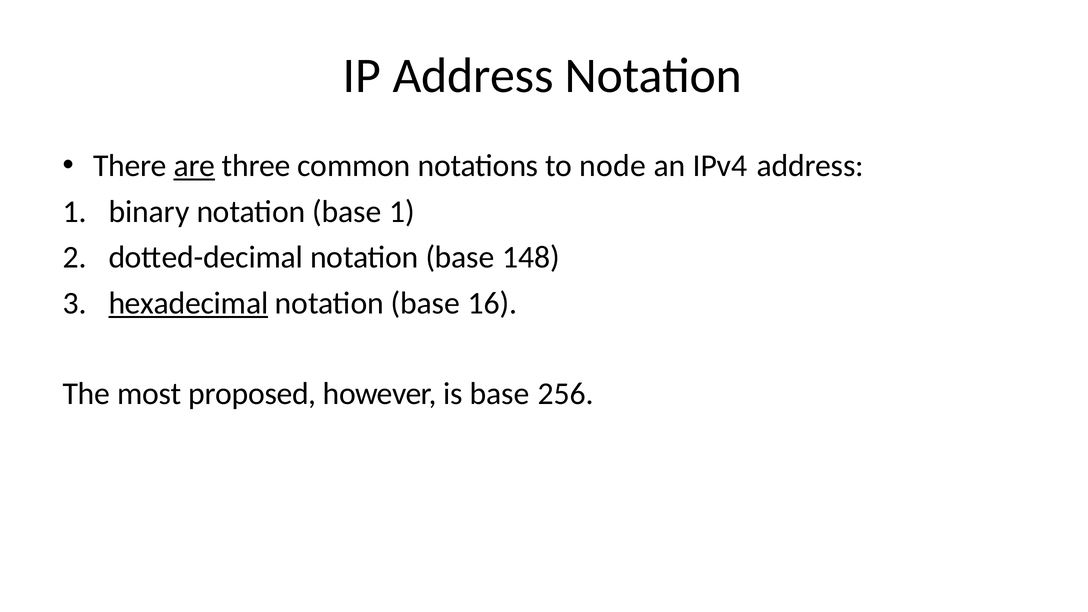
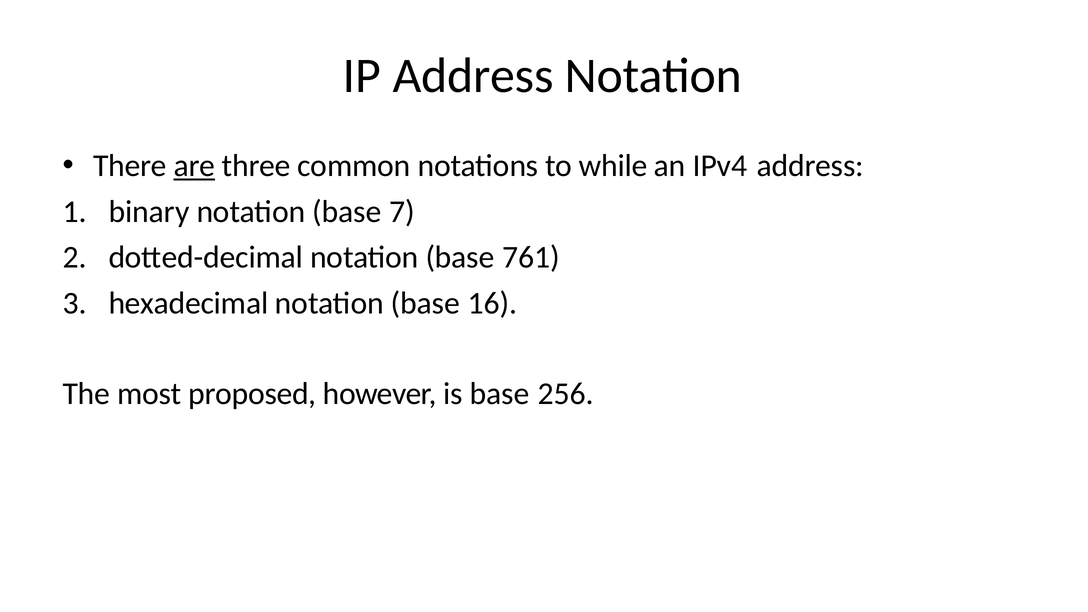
node: node -> while (613, 166)
base 1: 1 -> 7 (402, 212)
148: 148 -> 761 (531, 258)
hexadecimal underline: present -> none (188, 303)
